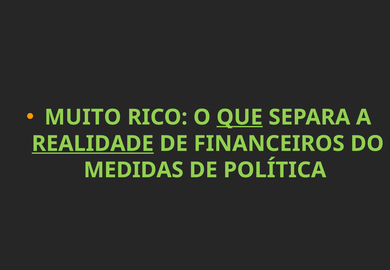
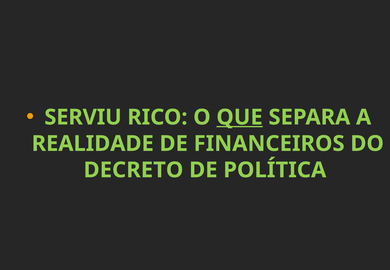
MUITO: MUITO -> SERVIU (83, 117)
REALIDADE underline: present -> none (93, 144)
MEDIDAS: MEDIDAS -> DECRETO (133, 170)
